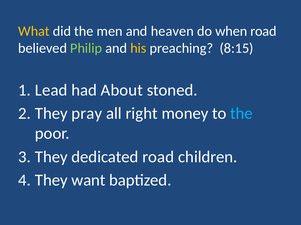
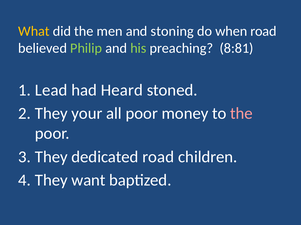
heaven: heaven -> stoning (172, 31)
his colour: yellow -> light green (138, 48)
8:15: 8:15 -> 8:81 (237, 48)
About: About -> Heard (122, 90)
pray: pray -> your (87, 114)
all right: right -> poor (142, 114)
the colour: light blue -> pink (241, 114)
